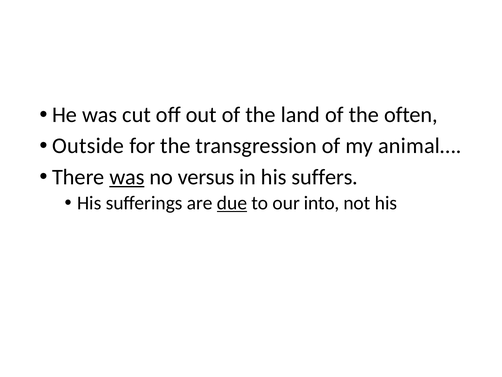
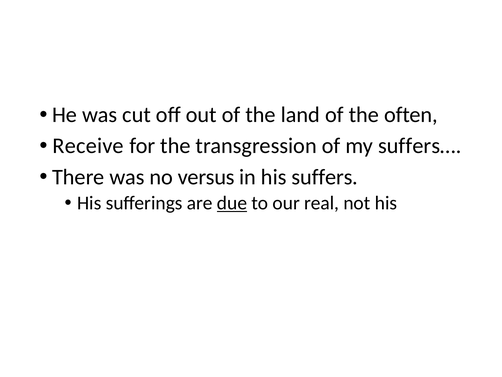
Outside: Outside -> Receive (88, 146)
animal…: animal… -> suffers… (420, 146)
was underline: present -> none (127, 177)
into: into -> real (322, 203)
